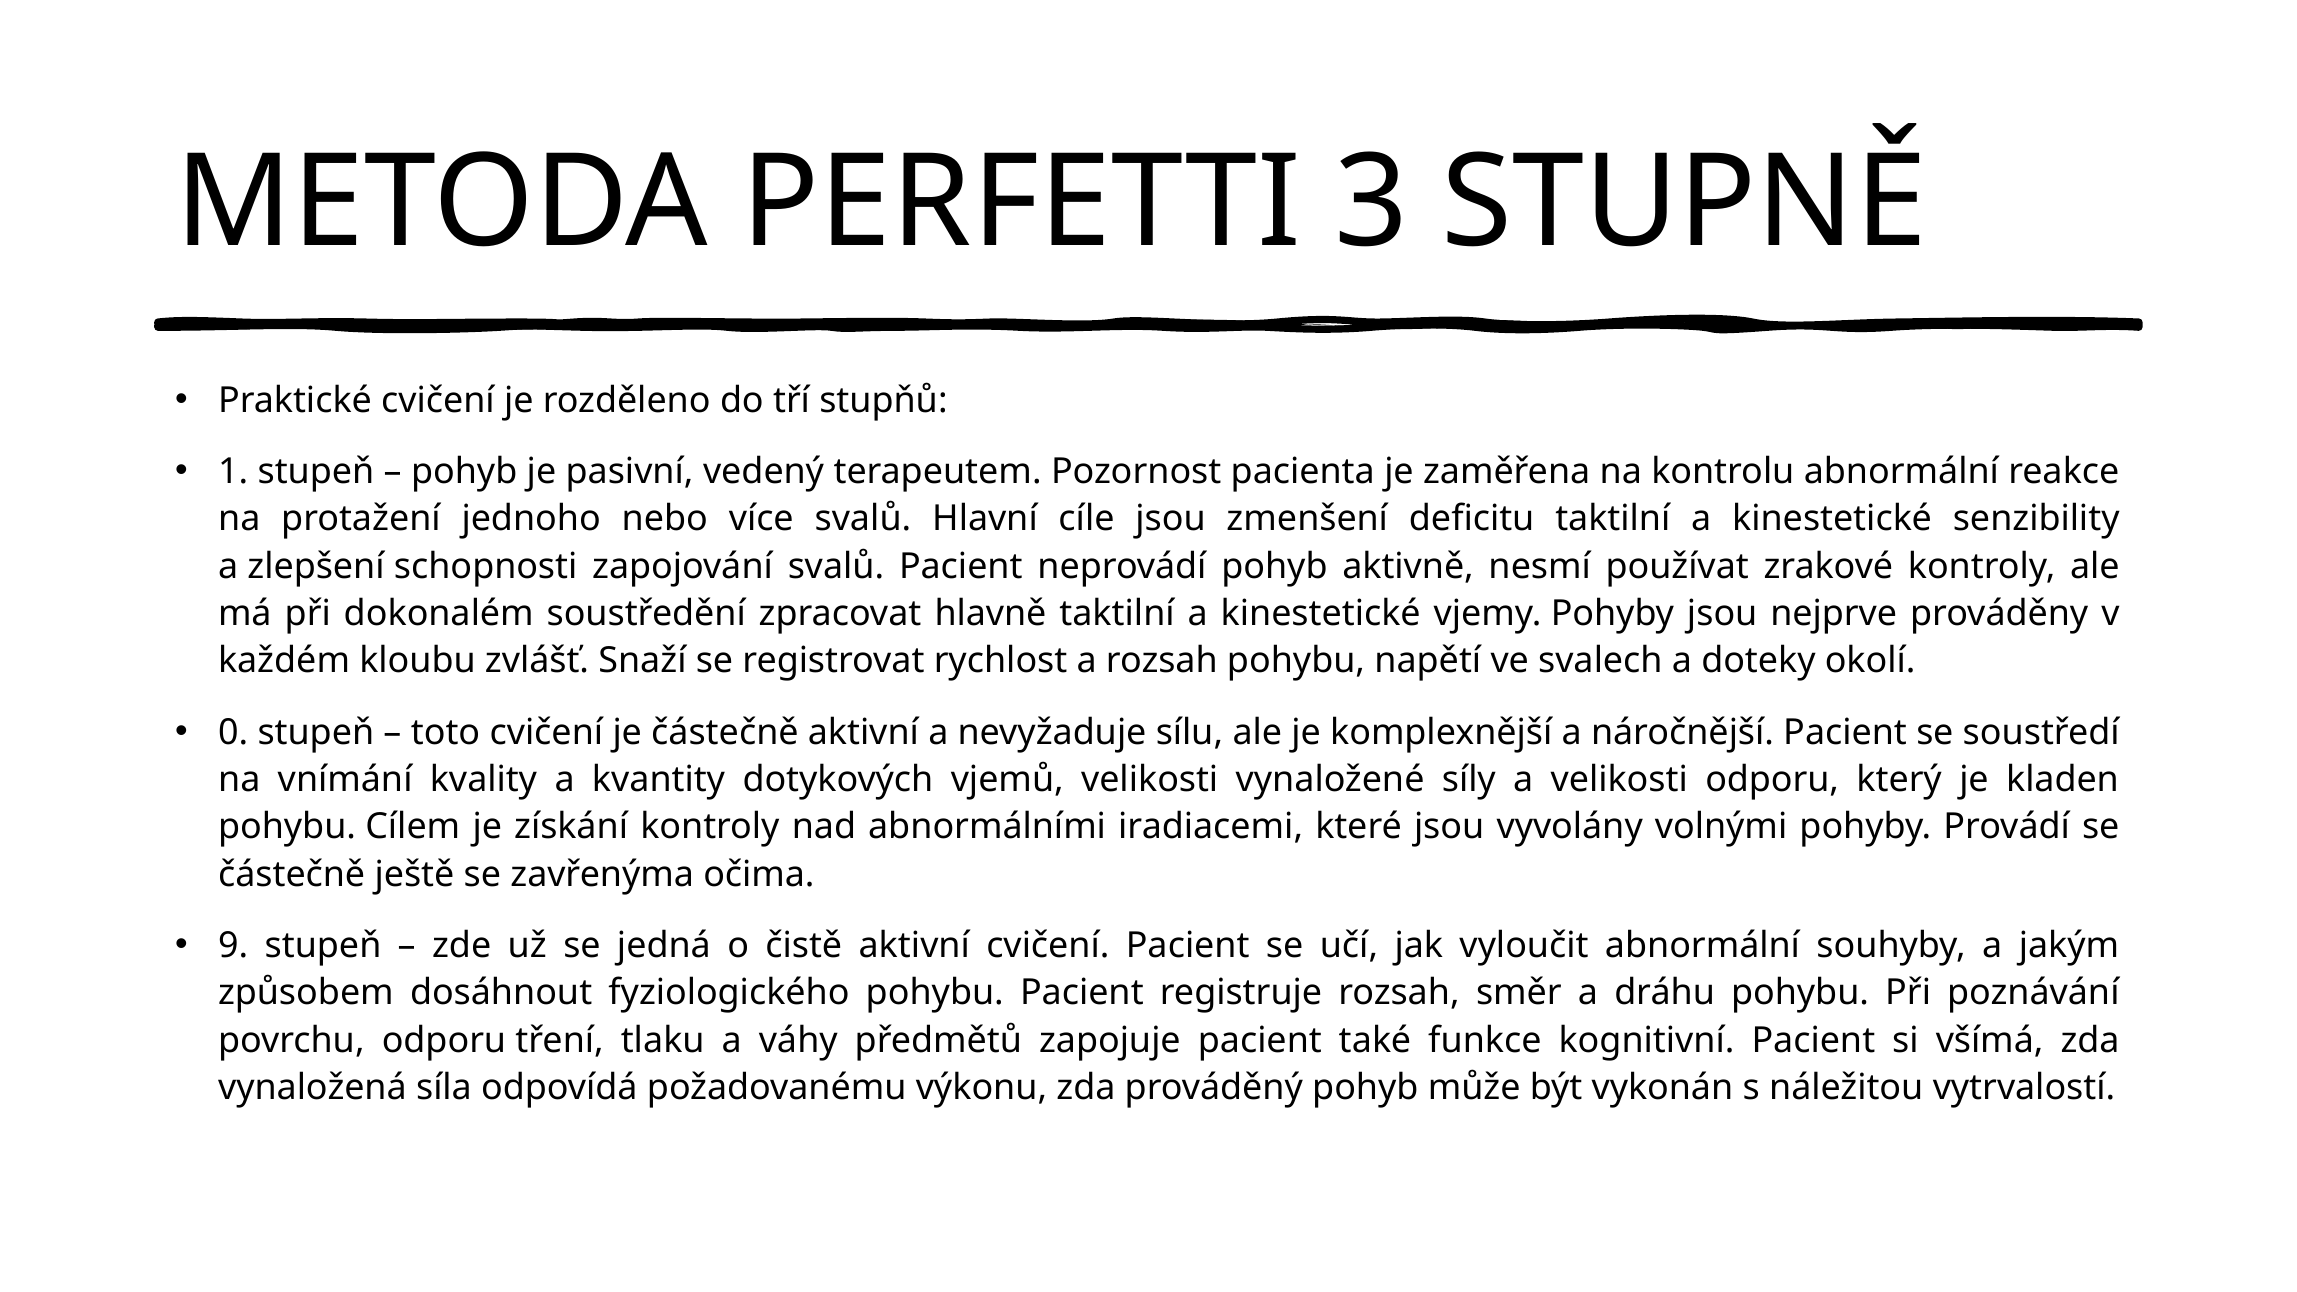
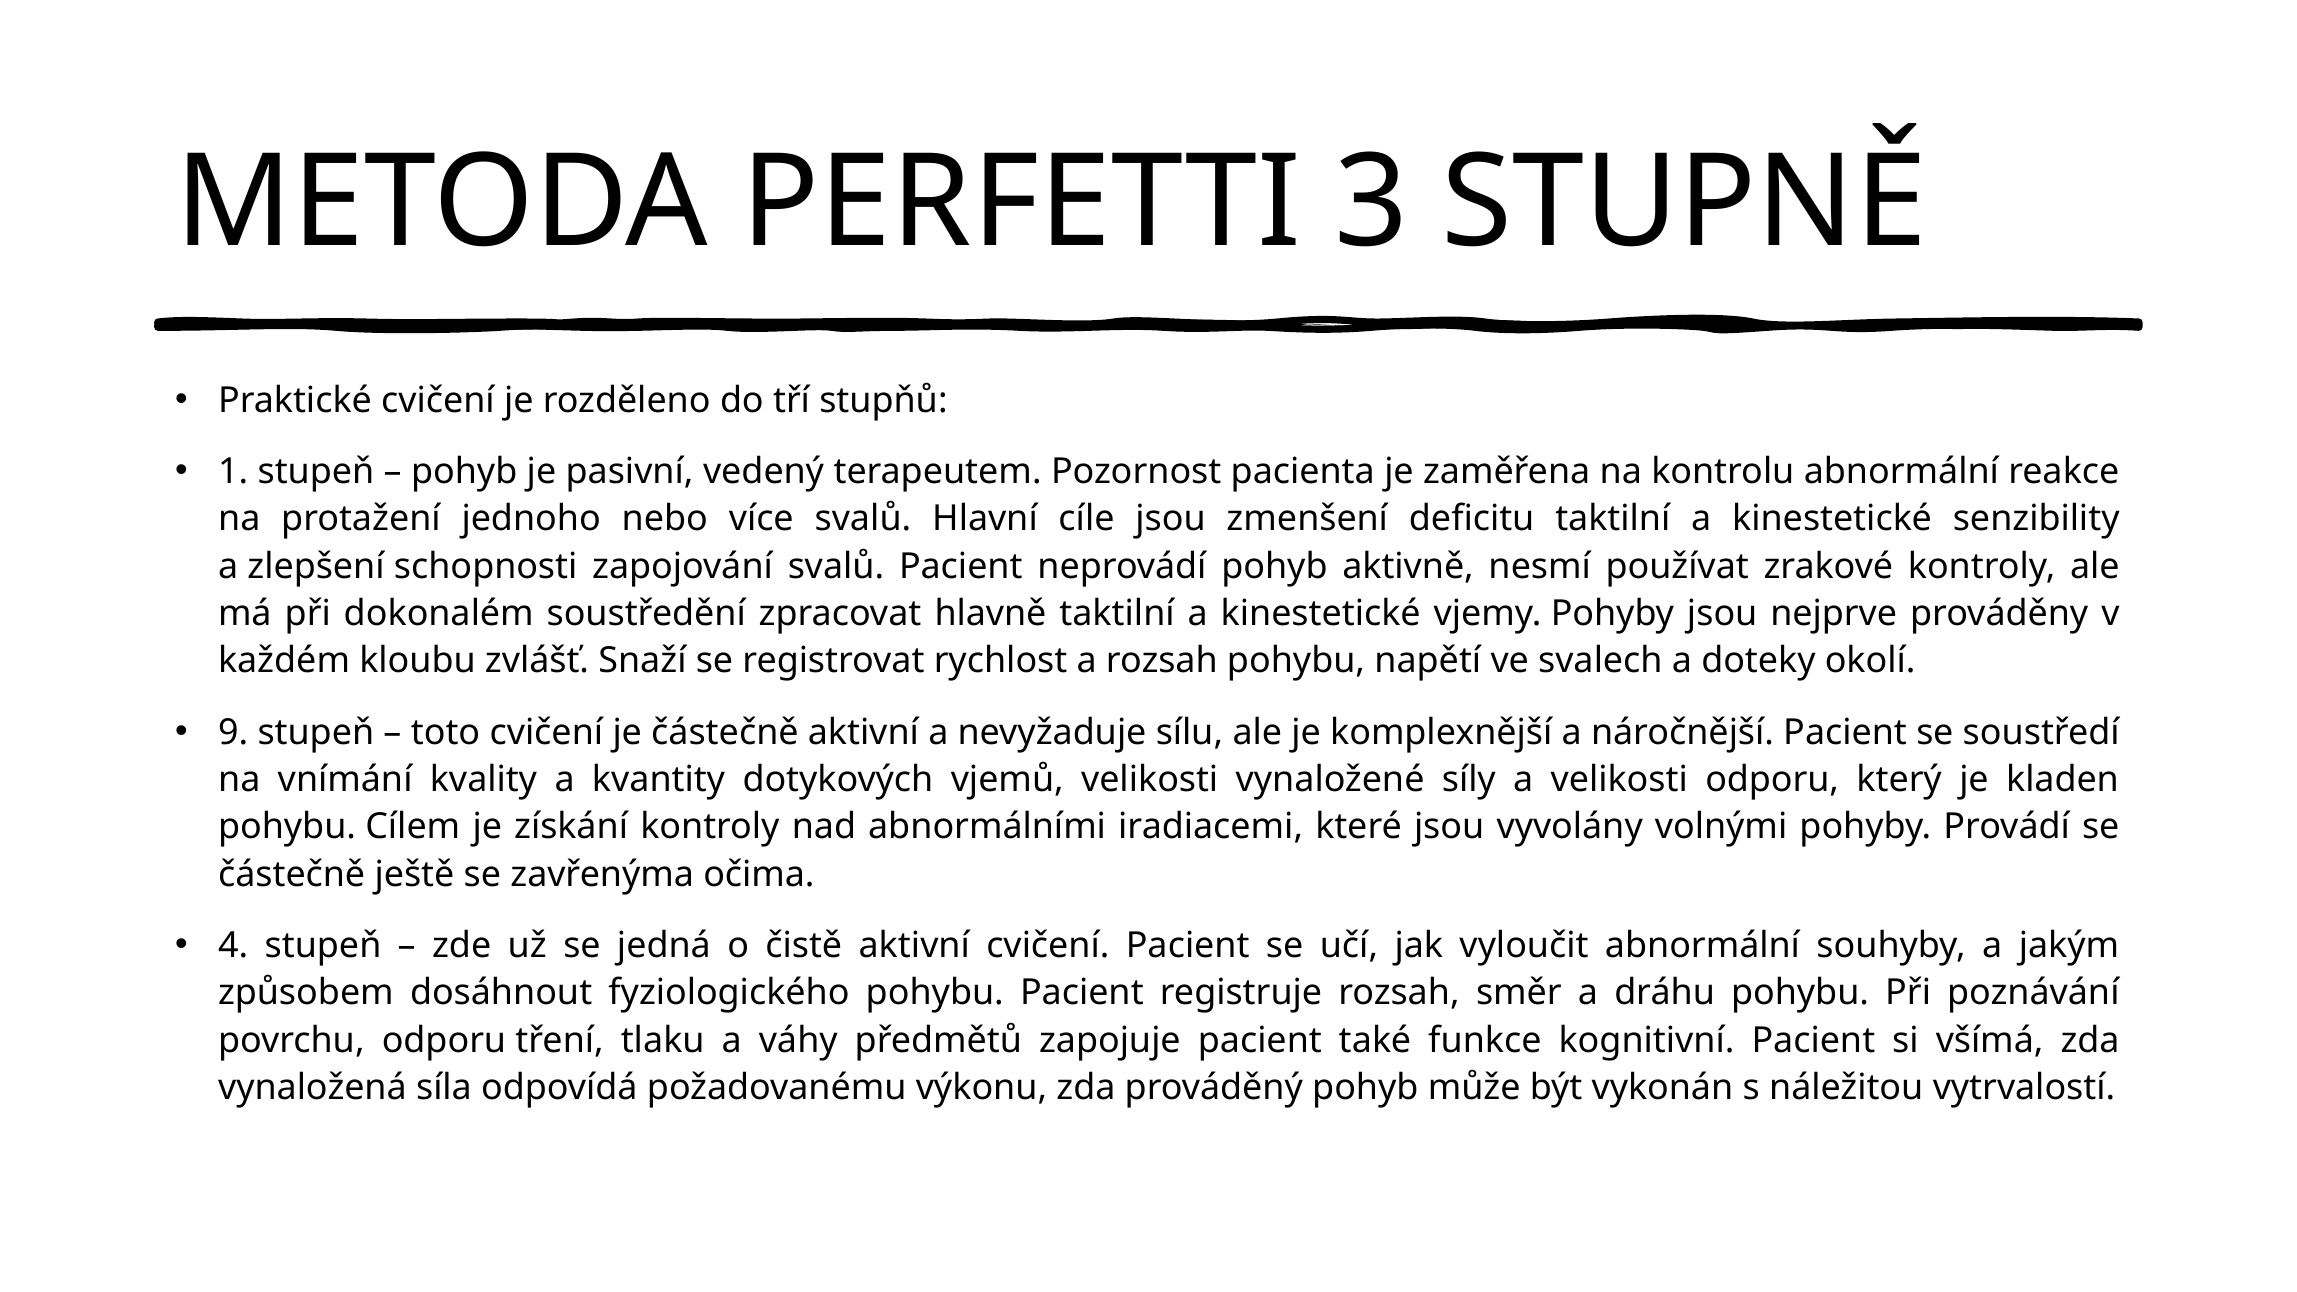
0: 0 -> 9 (233, 732)
9: 9 -> 4 (233, 946)
